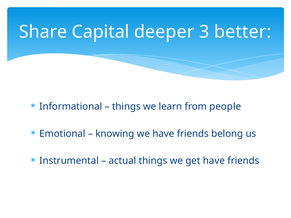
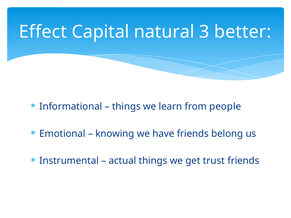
Share: Share -> Effect (43, 32)
deeper: deeper -> natural (164, 32)
get have: have -> trust (214, 161)
